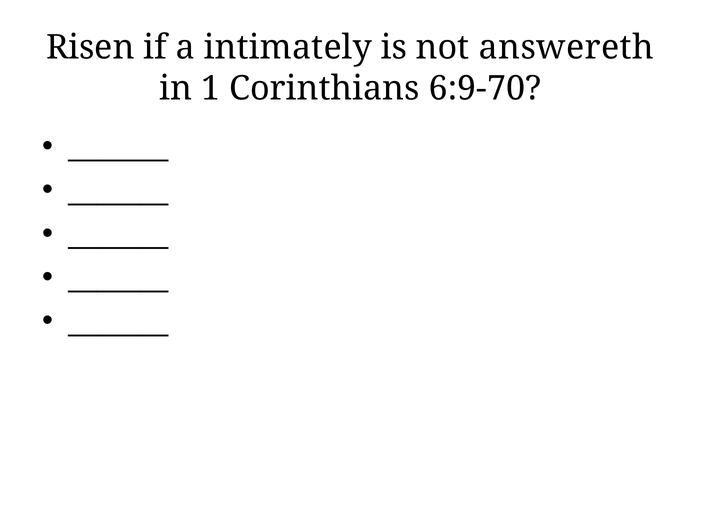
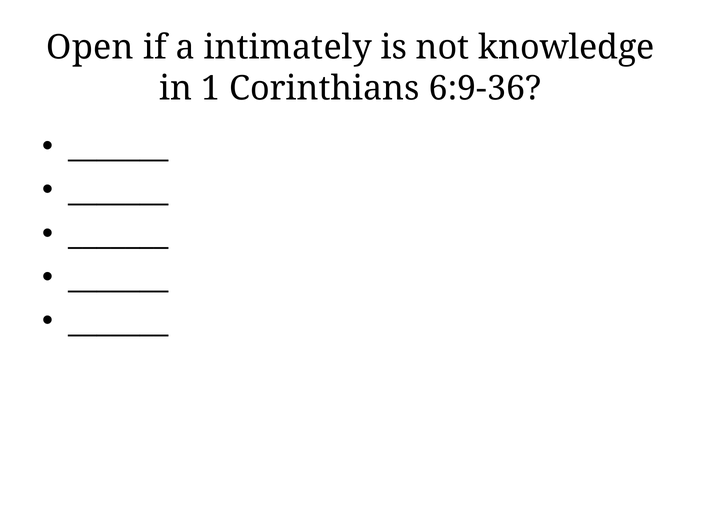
Risen: Risen -> Open (90, 47)
answereth: answereth -> knowledge (567, 47)
6:9-70: 6:9-70 -> 6:9-36 (485, 88)
